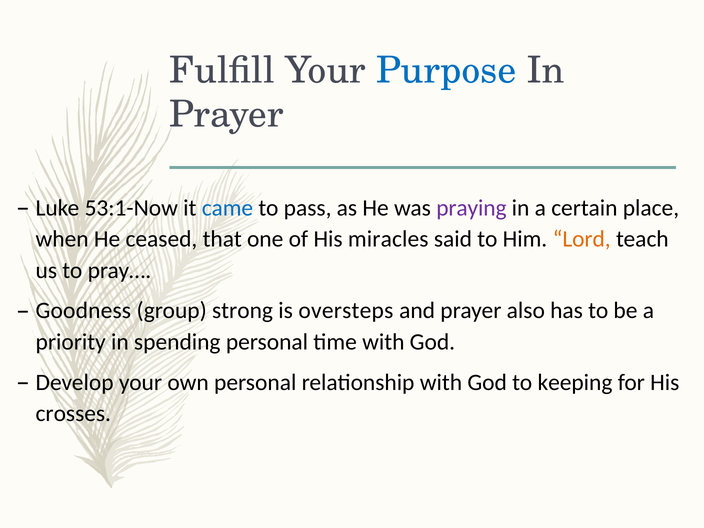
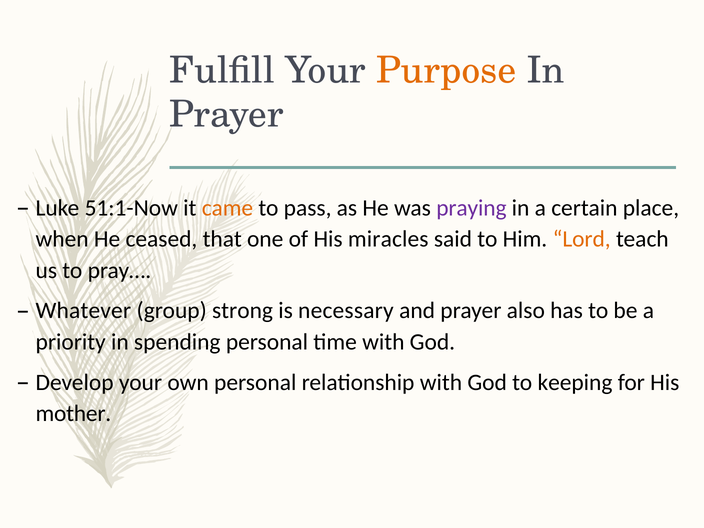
Purpose colour: blue -> orange (446, 70)
53:1-Now: 53:1-Now -> 51:1-Now (131, 208)
came colour: blue -> orange (227, 208)
Goodness: Goodness -> Whatever (83, 311)
oversteps: oversteps -> necessary (346, 311)
crosses: crosses -> mother (73, 414)
